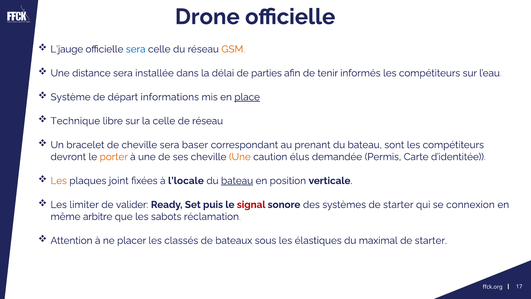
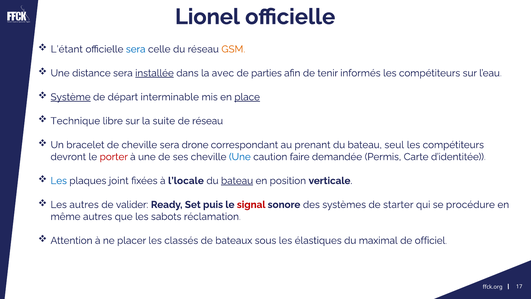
Drone: Drone -> Lionel (207, 17)
L’jauge: L’jauge -> L’étant (67, 49)
installée underline: none -> present (154, 73)
délai: délai -> avec (223, 73)
Système underline: none -> present (71, 97)
informations: informations -> interminable (170, 97)
la celle: celle -> suite (164, 121)
baser: baser -> drone (195, 145)
sont: sont -> seul (394, 145)
porter colour: orange -> red (114, 157)
Une colour: orange -> blue (240, 157)
élus: élus -> faire (300, 157)
Les colour: orange -> blue (59, 181)
Les limiter: limiter -> autres (84, 204)
connexion: connexion -> procédure (470, 204)
même arbitre: arbitre -> autres (98, 216)
starter: starter -> officiel (431, 240)
